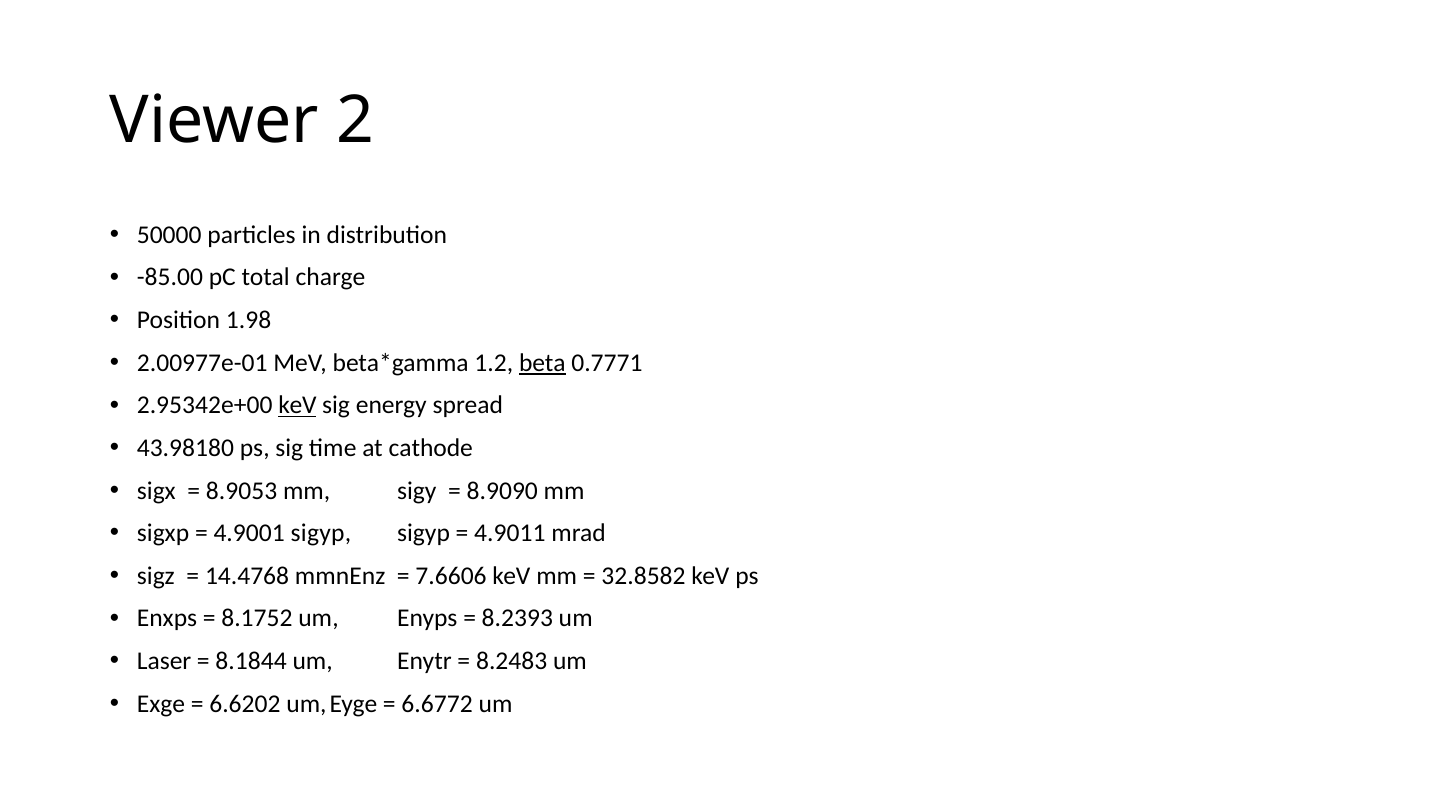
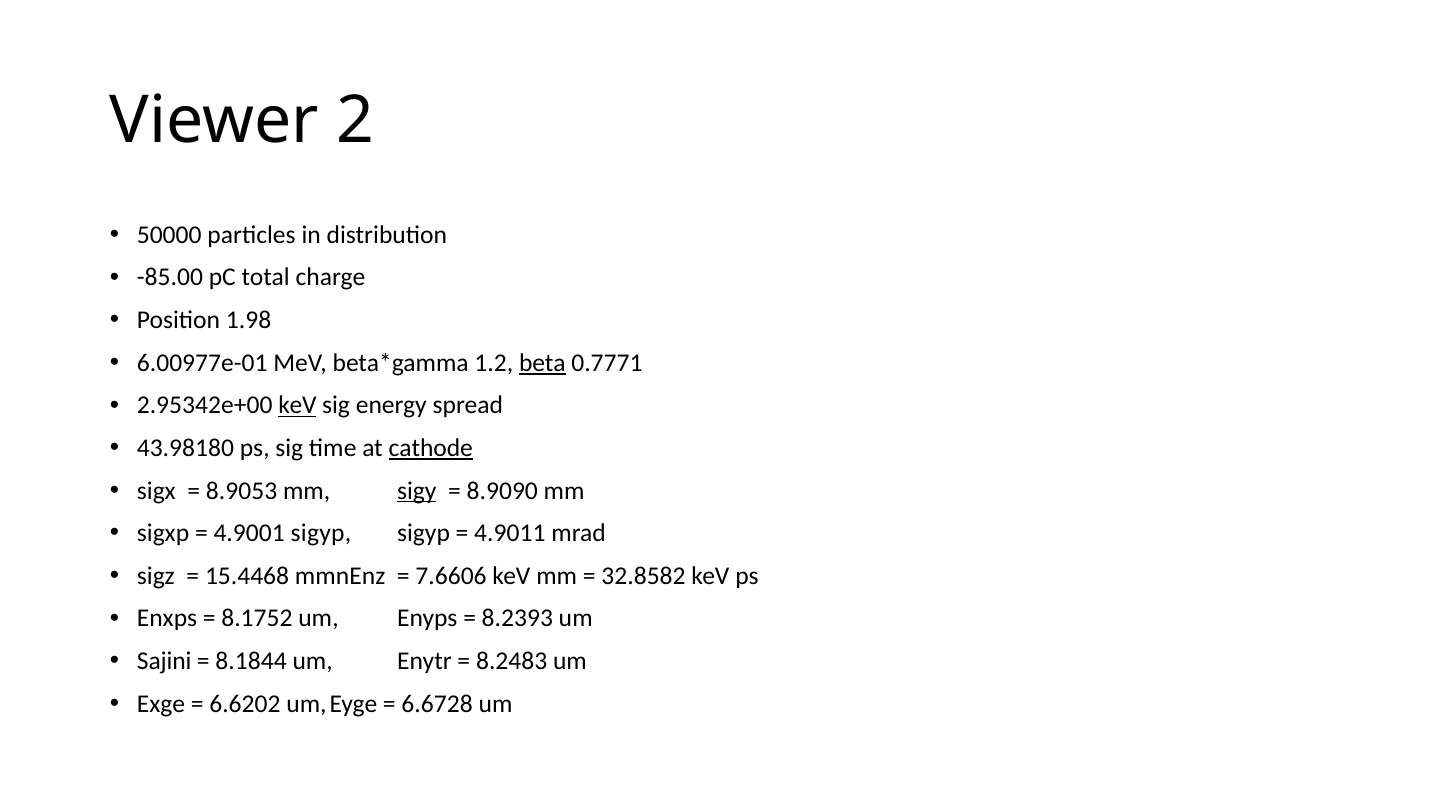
2.00977e-01: 2.00977e-01 -> 6.00977e-01 (202, 363)
cathode underline: none -> present (431, 448)
sigy underline: none -> present (417, 491)
14.4768: 14.4768 -> 15.4468 (247, 576)
Laser: Laser -> Sajini (164, 661)
6.6772: 6.6772 -> 6.6728 (437, 704)
